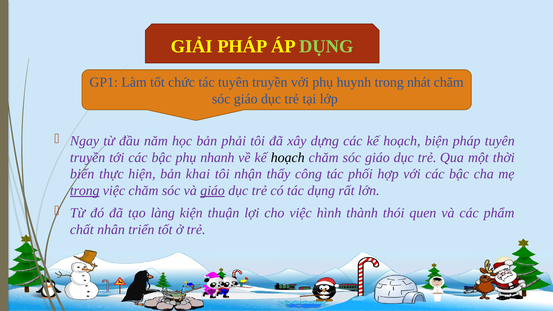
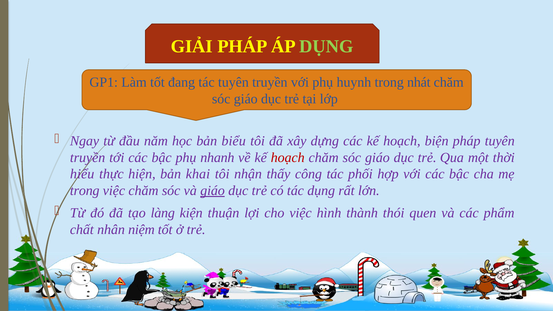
chức: chức -> đang (182, 82)
phải: phải -> biểu (234, 141)
hoạch colour: black -> red (288, 157)
biến: biến -> hiểu (82, 174)
trong underline: present -> none (85, 191)
triển: triển -> niệm (141, 230)
